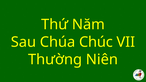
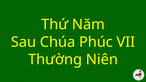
Chúc: Chúc -> Phúc (96, 42)
